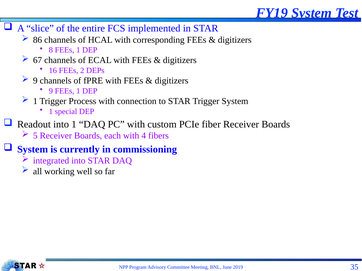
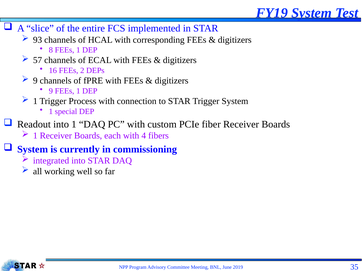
86: 86 -> 93 (38, 40)
67: 67 -> 57 (38, 60)
5: 5 -> 1 (35, 136)
